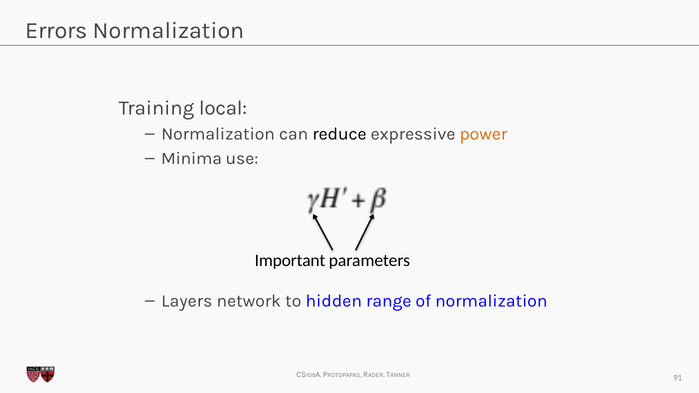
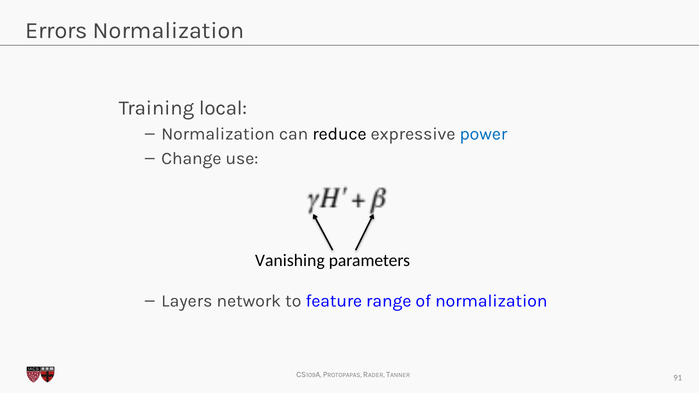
power colour: orange -> blue (483, 134)
Minima: Minima -> Change (191, 158)
Important: Important -> Vanishing (290, 260)
hidden: hidden -> feature (334, 301)
